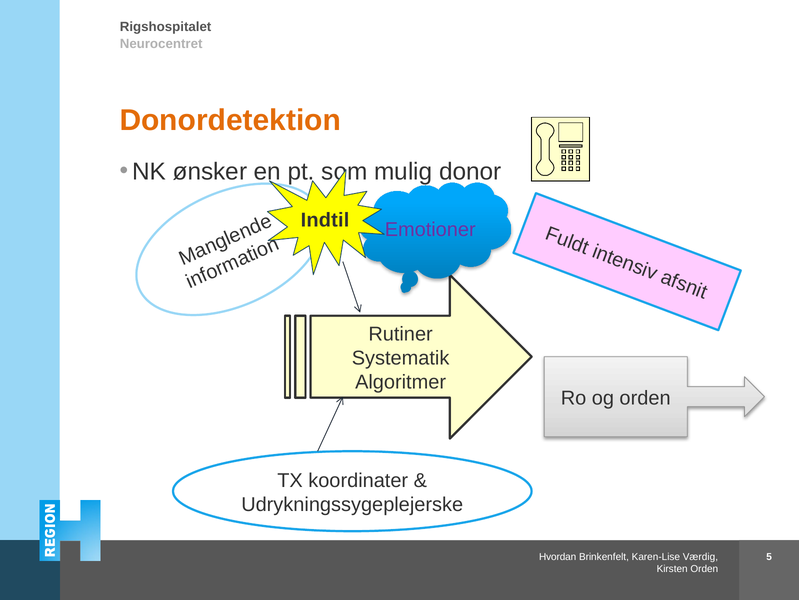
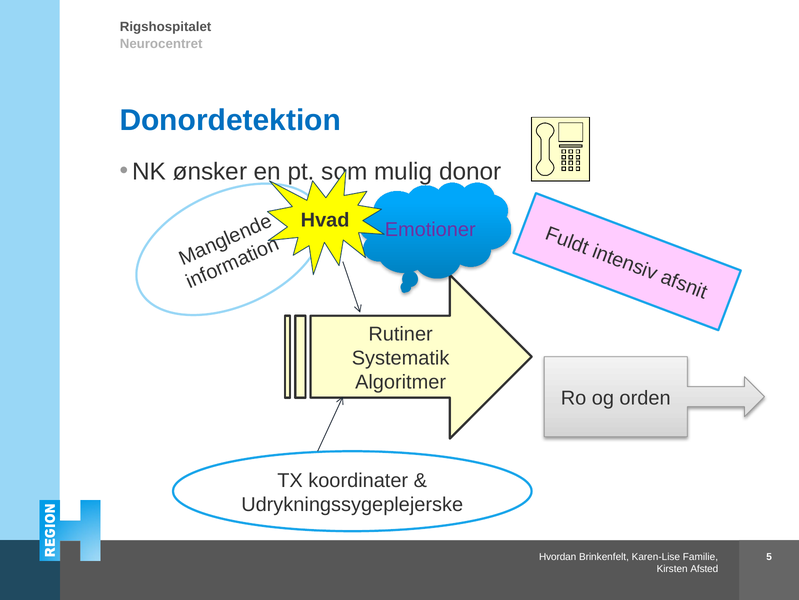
Donordetektion colour: orange -> blue (230, 120)
Indtil: Indtil -> Hvad (325, 220)
Værdig: Værdig -> Familie (700, 556)
Kirsten Orden: Orden -> Afsted (704, 568)
